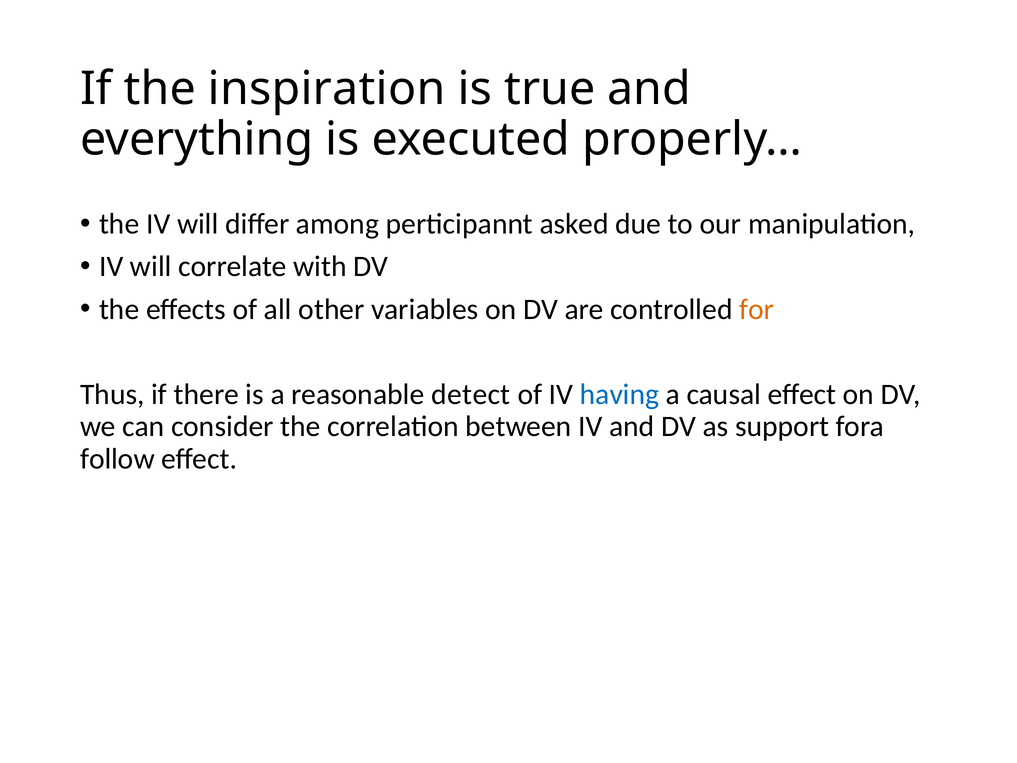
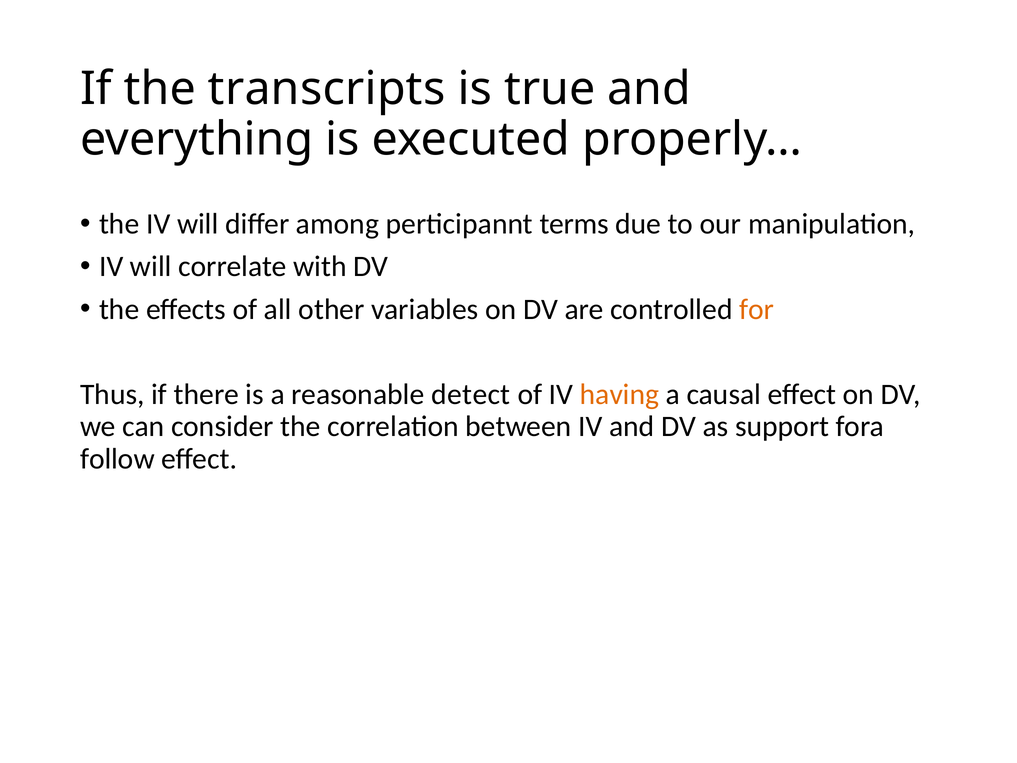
inspiration: inspiration -> transcripts (327, 89)
asked: asked -> terms (574, 224)
having colour: blue -> orange (620, 395)
